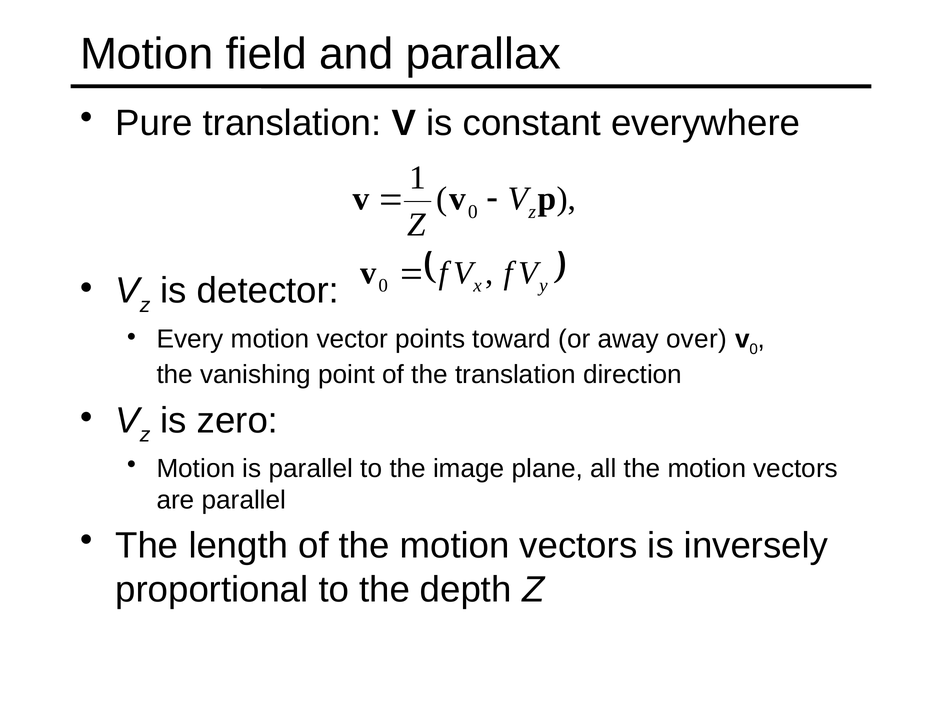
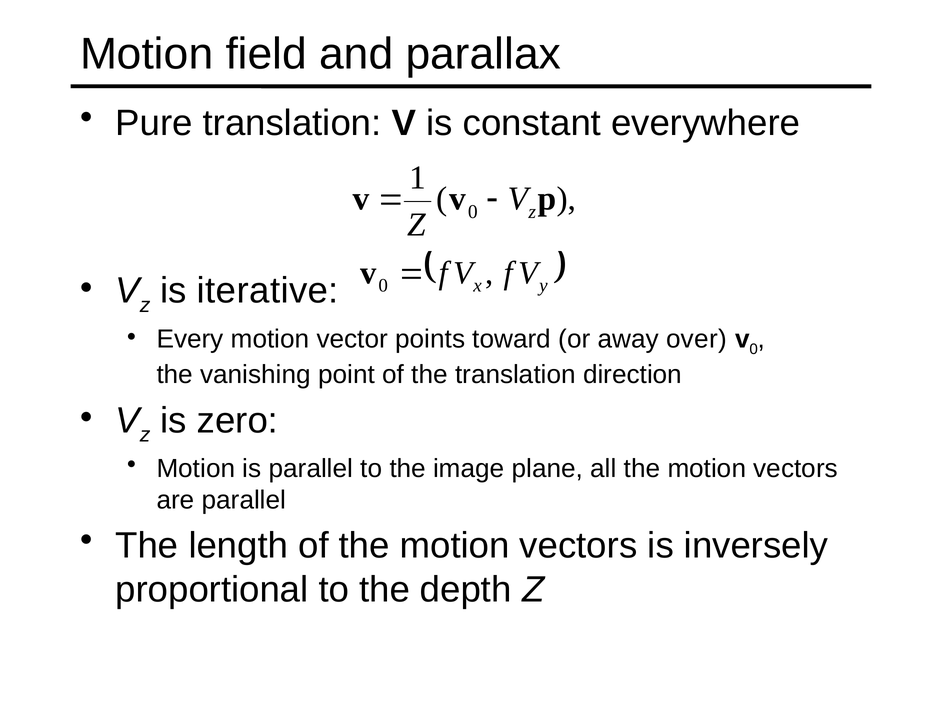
detector: detector -> iterative (268, 291)
